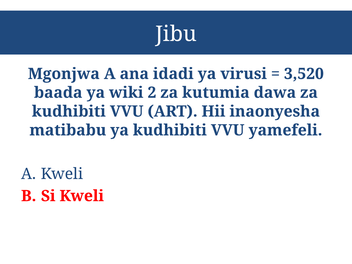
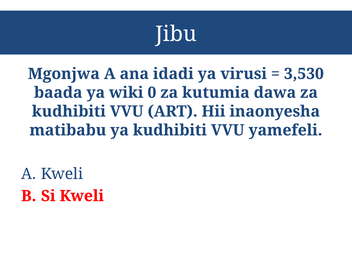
3,520: 3,520 -> 3,530 (304, 74)
2: 2 -> 0 (152, 93)
